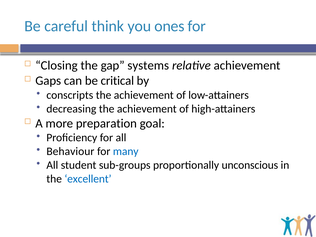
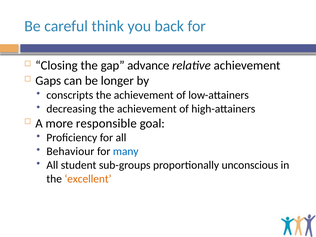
ones: ones -> back (169, 26)
systems: systems -> advance (148, 65)
critical: critical -> longer (117, 81)
preparation: preparation -> responsible (106, 123)
excellent colour: blue -> orange (88, 179)
